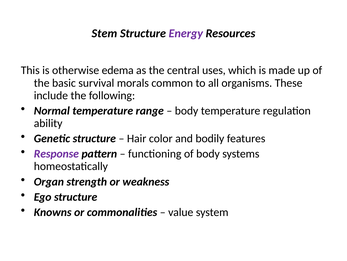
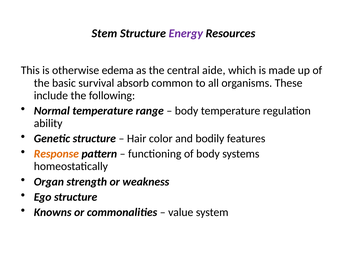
uses: uses -> aide (214, 70)
morals: morals -> absorb (133, 83)
Response colour: purple -> orange (56, 153)
